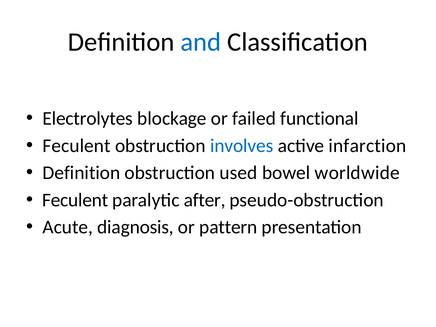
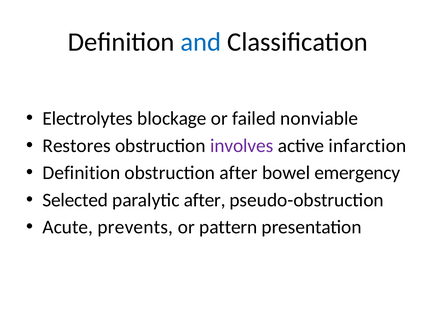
functional: functional -> nonviable (319, 119)
Feculent: Feculent -> Restores (77, 146)
involves colour: blue -> purple (242, 146)
obstruction used: used -> after (239, 173)
worldwide: worldwide -> emergency (357, 173)
Feculent: Feculent -> Selected (75, 200)
diagnosis: diagnosis -> prevents (135, 227)
